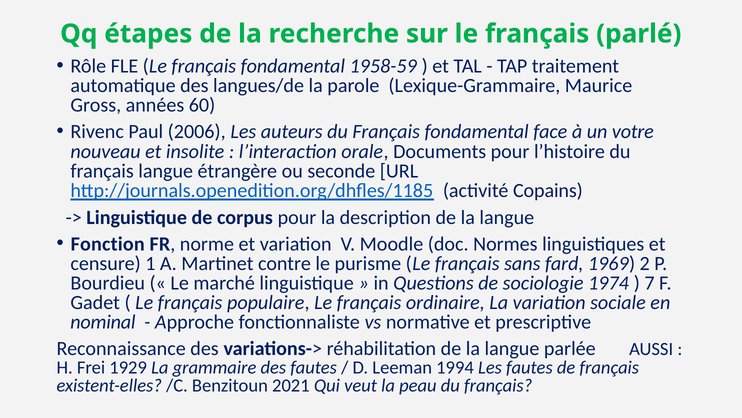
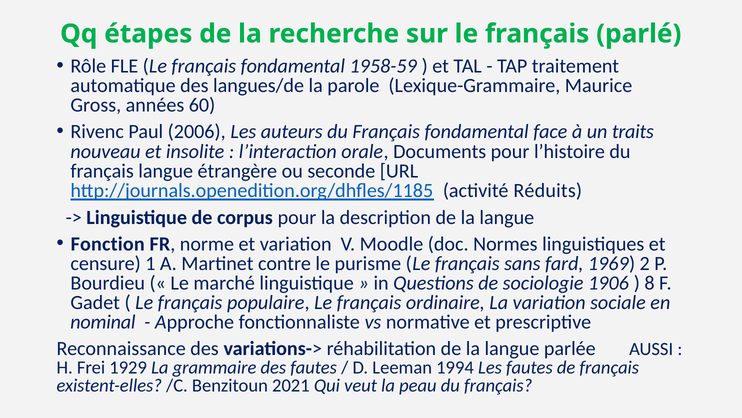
votre: votre -> traits (633, 132)
Copains: Copains -> Réduits (548, 191)
1974: 1974 -> 1906 (609, 283)
7: 7 -> 8 (649, 283)
